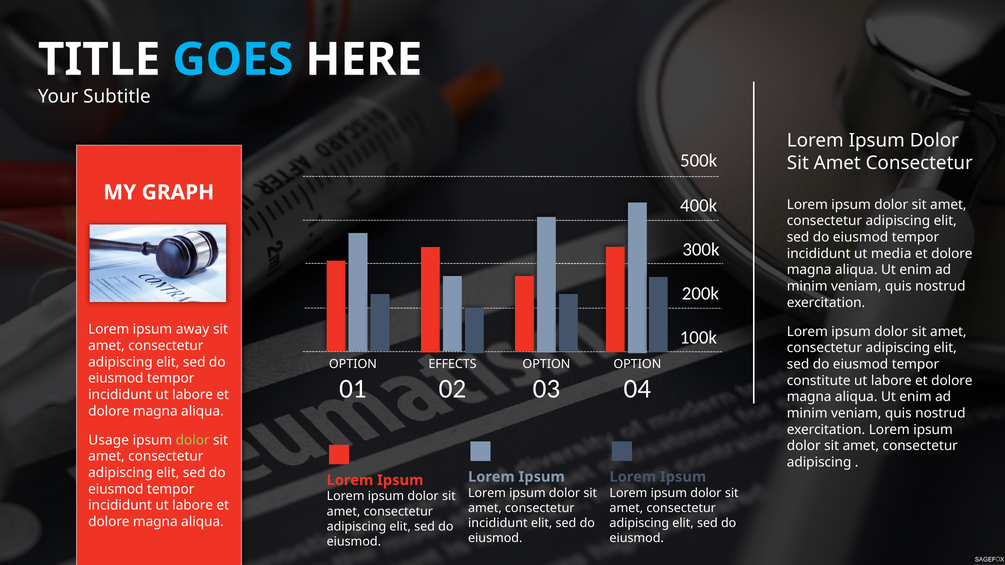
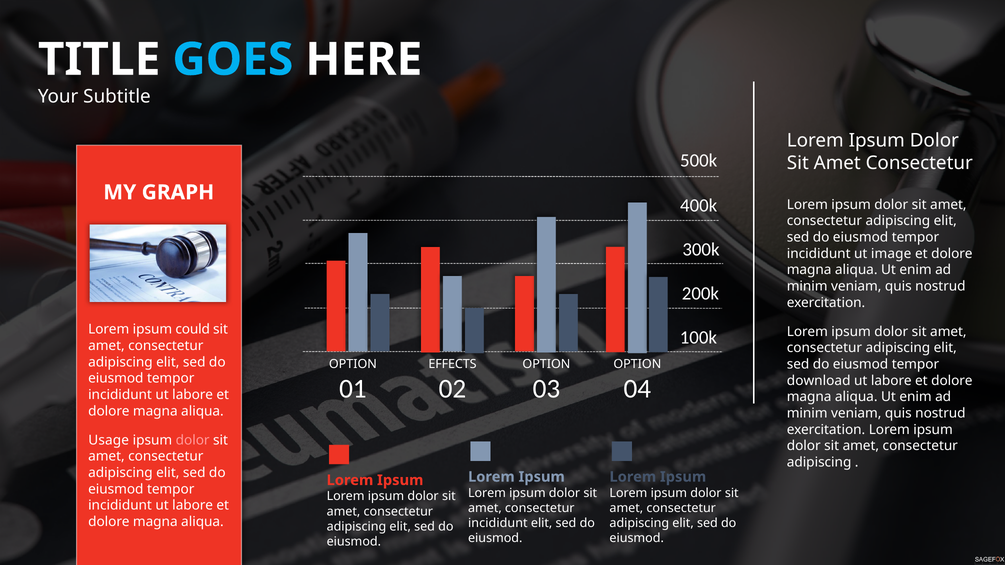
media: media -> image (891, 254)
away: away -> could (193, 330)
constitute: constitute -> download (819, 381)
dolor colour: light green -> pink (193, 440)
